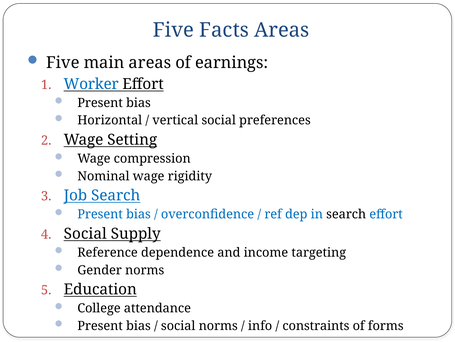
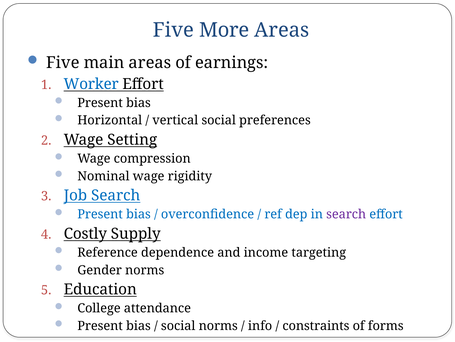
Facts: Facts -> More (224, 30)
search colour: black -> purple (346, 214)
Social: Social -> Costly (85, 233)
